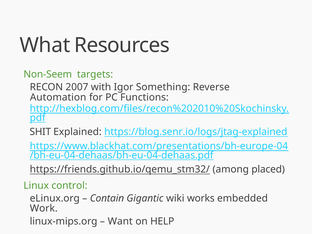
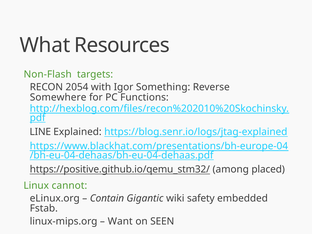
Non-Seem: Non-Seem -> Non-Flash (48, 74)
2007: 2007 -> 2054 (77, 87)
Automation: Automation -> Somewhere (58, 97)
SHIT: SHIT -> LINE (40, 132)
https://friends.github.io/qemu_stm32/: https://friends.github.io/qemu_stm32/ -> https://positive.github.io/qemu_stm32/ (120, 169)
control: control -> cannot (69, 186)
works: works -> safety (201, 198)
Work: Work -> Fstab (44, 208)
HELP: HELP -> SEEN (162, 221)
